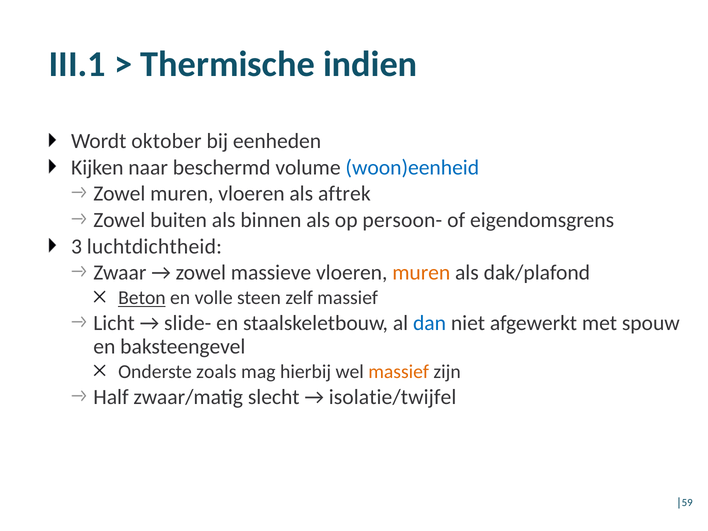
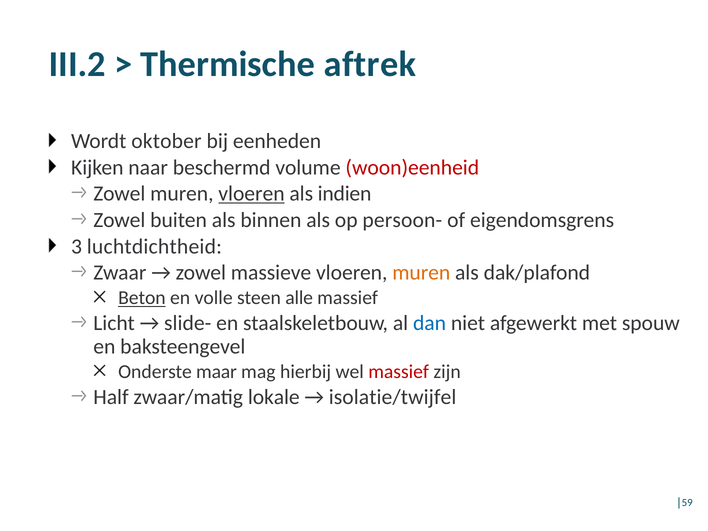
III.1: III.1 -> III.2 (77, 64)
indien: indien -> aftrek (370, 64)
woon)eenheid colour: blue -> red (412, 167)
vloeren underline: none -> present (251, 194)
aftrek: aftrek -> indien (345, 194)
zelf: zelf -> alle (299, 298)
zoals: zoals -> maar (217, 372)
massief colour: orange -> red (399, 372)
slecht: slecht -> lokale (274, 397)
